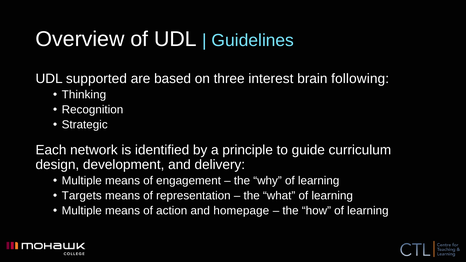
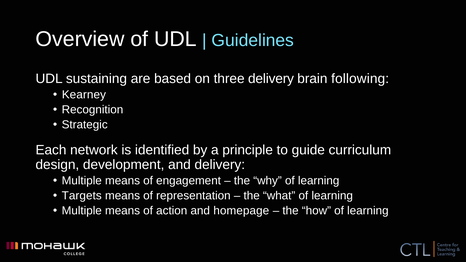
supported: supported -> sustaining (96, 79)
three interest: interest -> delivery (271, 79)
Thinking: Thinking -> Kearney (84, 95)
